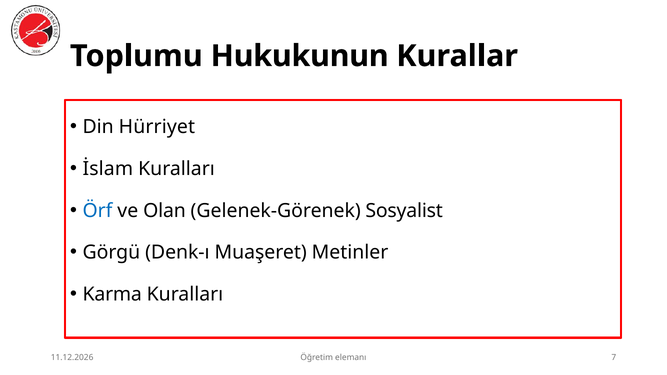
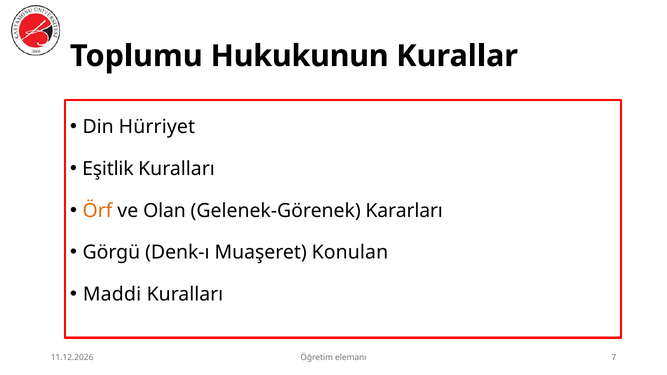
İslam: İslam -> Eşitlik (108, 169)
Örf colour: blue -> orange (97, 211)
Sosyalist: Sosyalist -> Kararları (404, 211)
Metinler: Metinler -> Konulan (350, 253)
Karma: Karma -> Maddi (112, 295)
